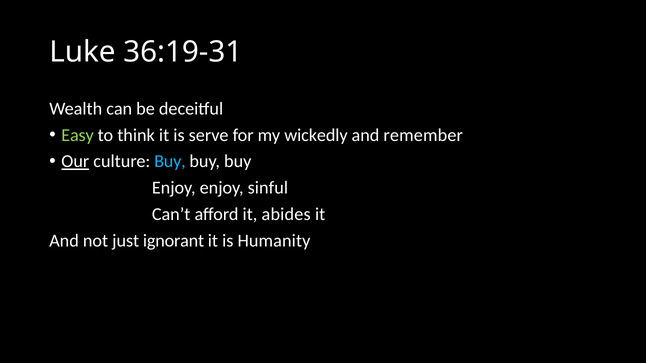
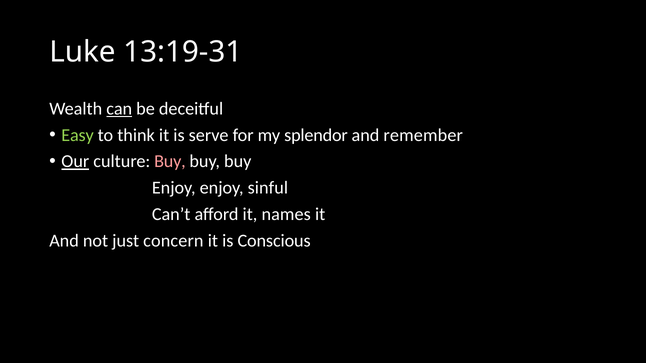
36:19-31: 36:19-31 -> 13:19-31 (183, 52)
can underline: none -> present (119, 109)
wickedly: wickedly -> splendor (316, 135)
Buy colour: light blue -> pink (170, 162)
abides: abides -> names (286, 214)
ignorant: ignorant -> concern (173, 241)
Humanity: Humanity -> Conscious (274, 241)
